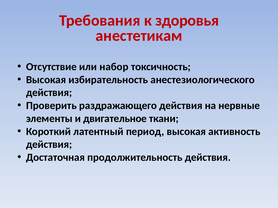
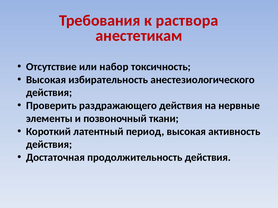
здоровья: здоровья -> раствора (187, 20)
двигательное: двигательное -> позвоночный (115, 119)
